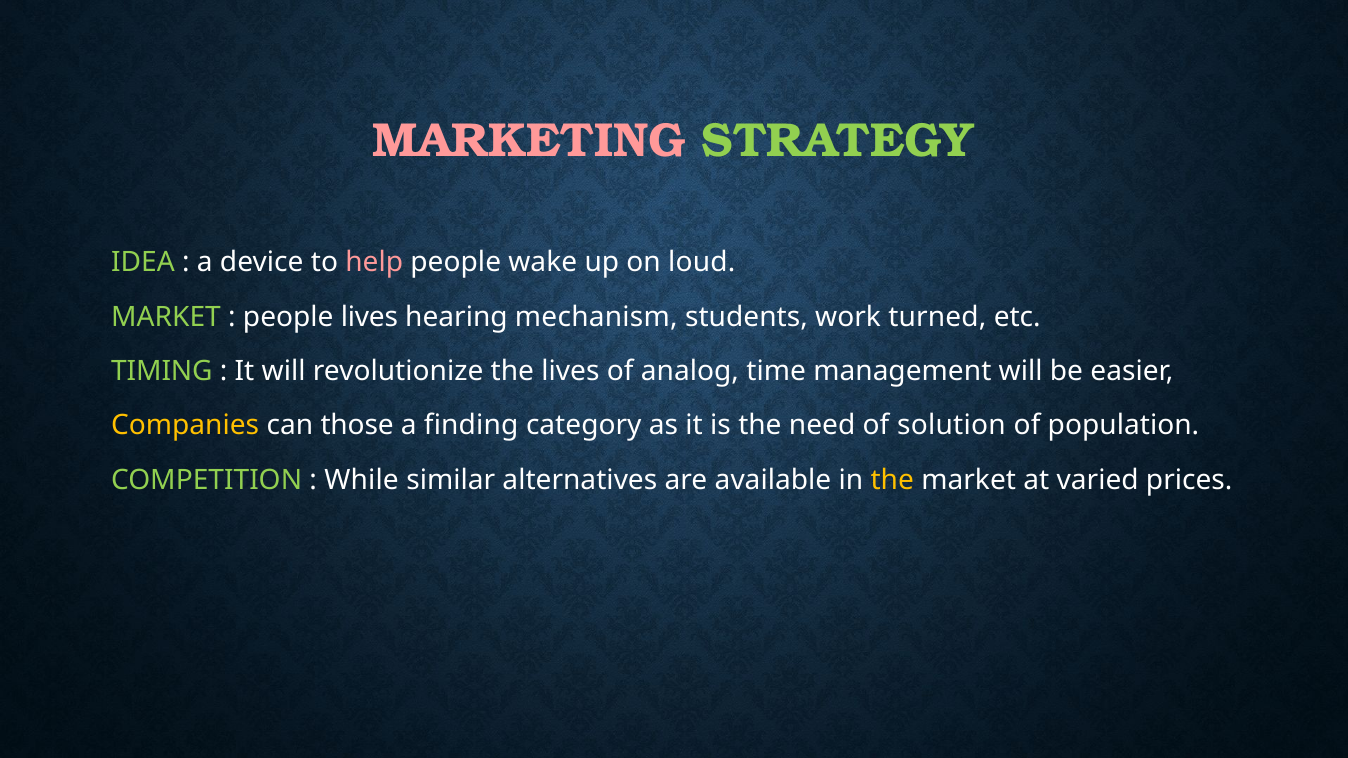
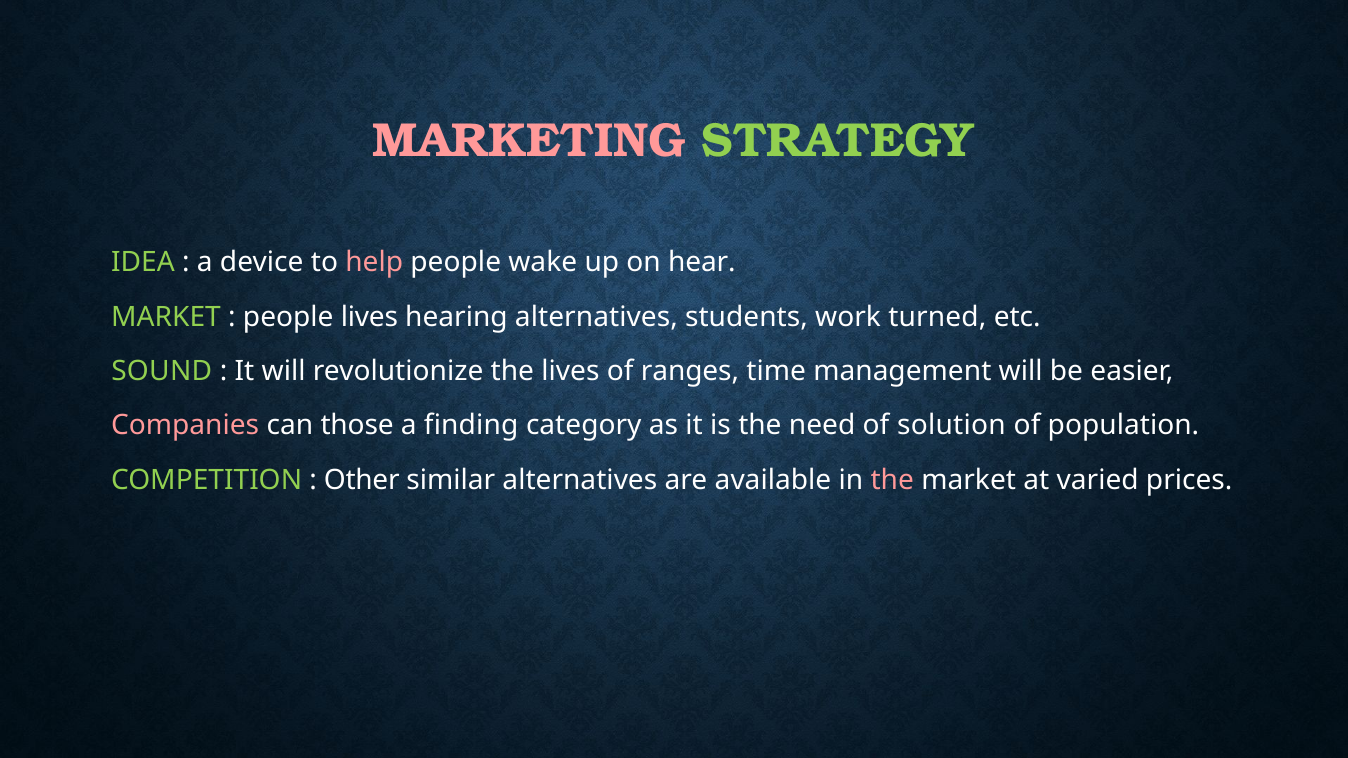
loud: loud -> hear (702, 262)
hearing mechanism: mechanism -> alternatives (596, 317)
TIMING: TIMING -> SOUND (162, 371)
analog: analog -> ranges (690, 371)
Companies colour: yellow -> pink (185, 426)
While: While -> Other (362, 480)
the colour: yellow -> pink (892, 480)
